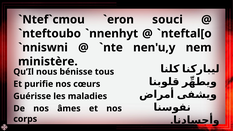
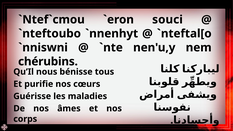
ministère: ministère -> chérubins (48, 62)
